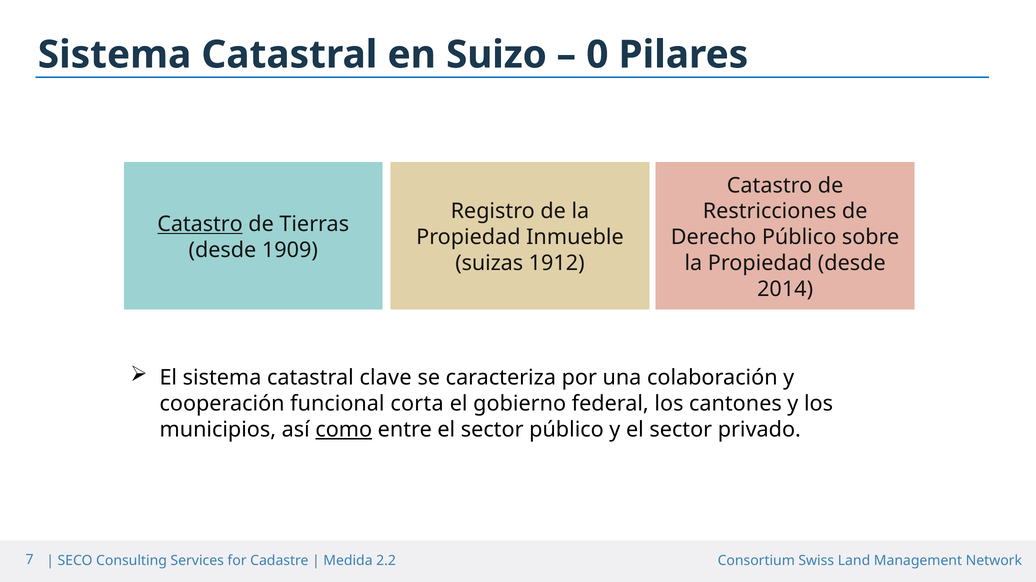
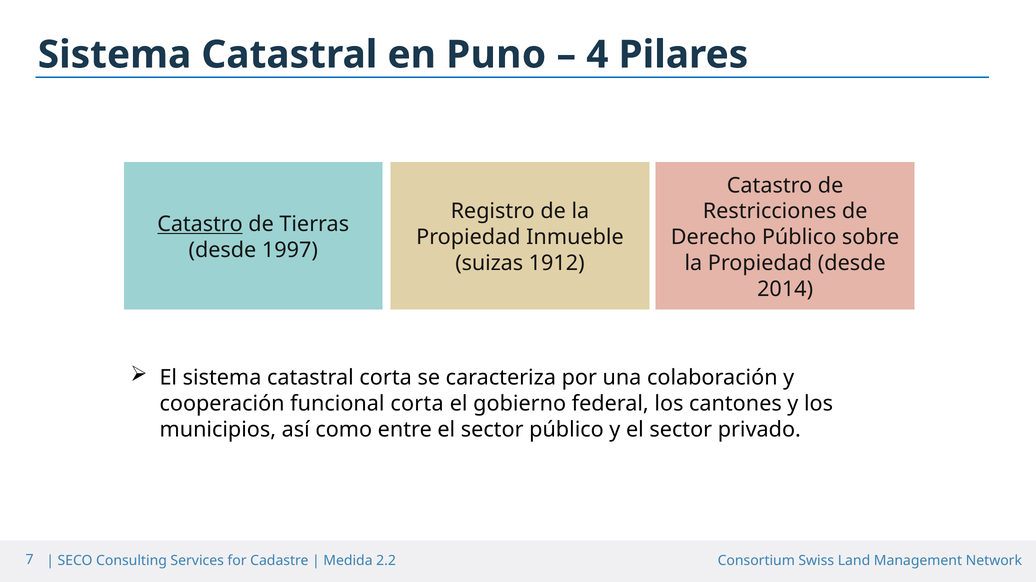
Suizo: Suizo -> Puno (496, 55)
0: 0 -> 4 (597, 55)
1909: 1909 -> 1997 (290, 251)
catastral clave: clave -> corta (386, 378)
como underline: present -> none (344, 430)
